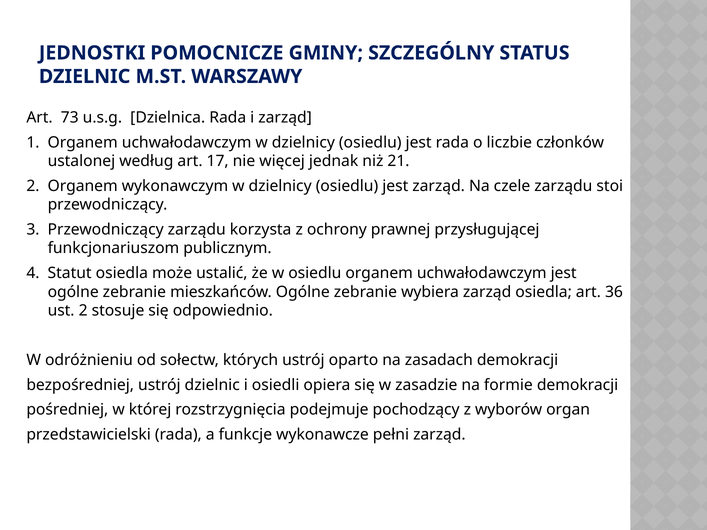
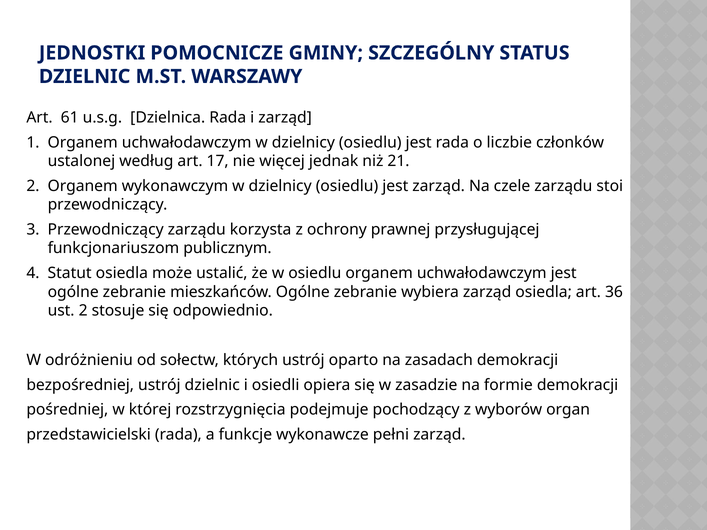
73: 73 -> 61 (70, 118)
